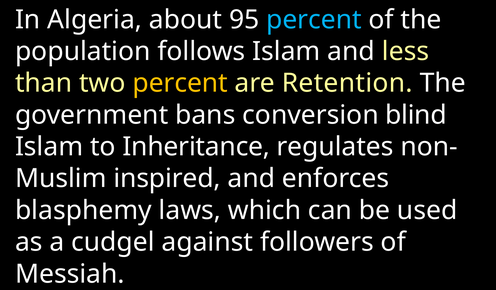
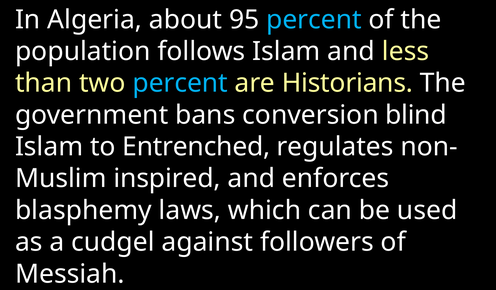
percent colour: yellow -> light blue (180, 83)
Retention: Retention -> Historians (347, 83)
Inheritance: Inheritance -> Entrenched (196, 147)
